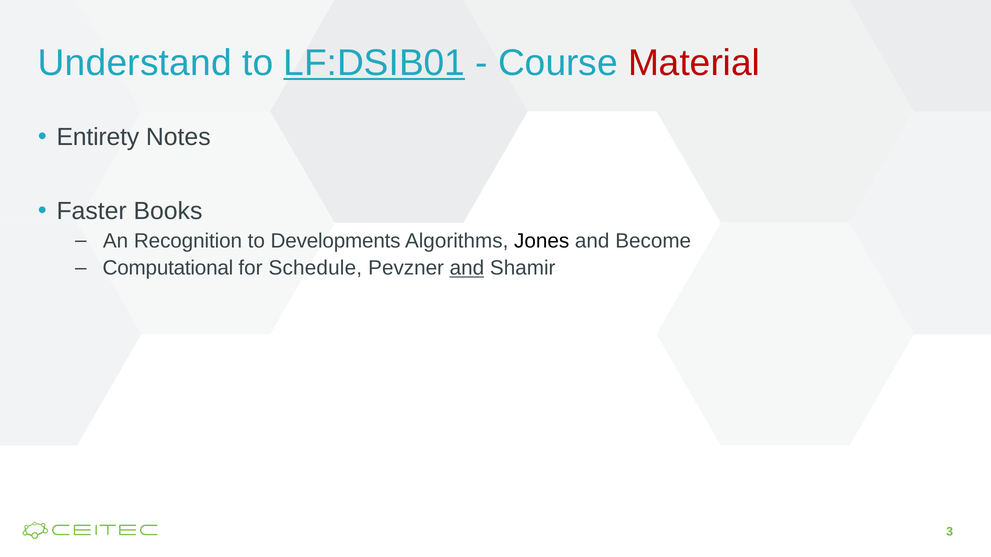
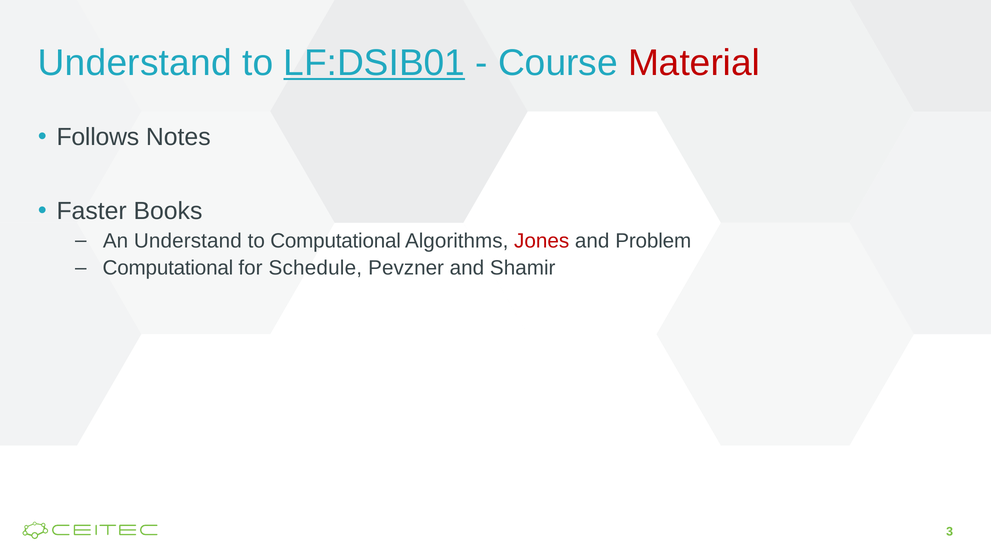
Entirety: Entirety -> Follows (98, 137)
An Recognition: Recognition -> Understand (188, 241)
to Developments: Developments -> Computational (336, 241)
Jones colour: black -> red (542, 241)
Become: Become -> Problem (653, 241)
and underline: present -> none (467, 268)
